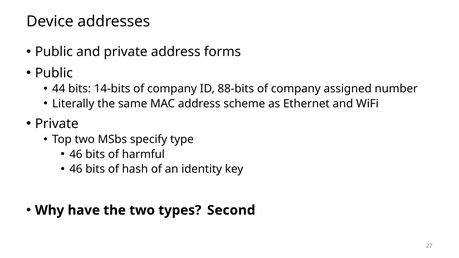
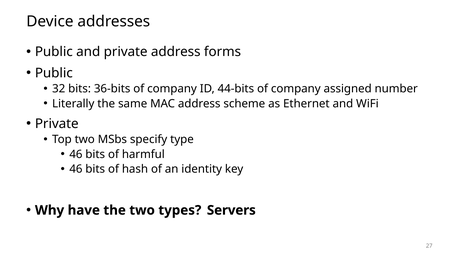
44: 44 -> 32 (59, 89)
14-bits: 14-bits -> 36-bits (112, 89)
88-bits: 88-bits -> 44-bits (236, 89)
Second: Second -> Servers (231, 210)
